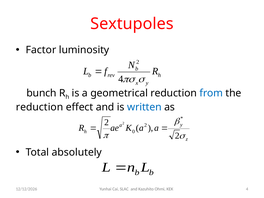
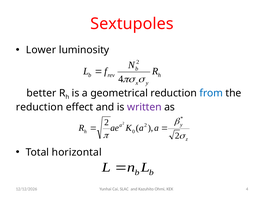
Factor: Factor -> Lower (41, 50)
bunch: bunch -> better (41, 93)
written colour: blue -> purple (144, 107)
absolutely: absolutely -> horizontal (77, 152)
